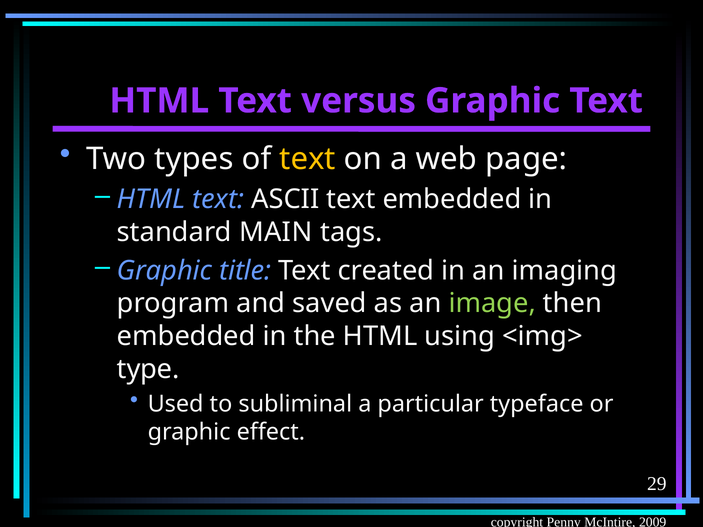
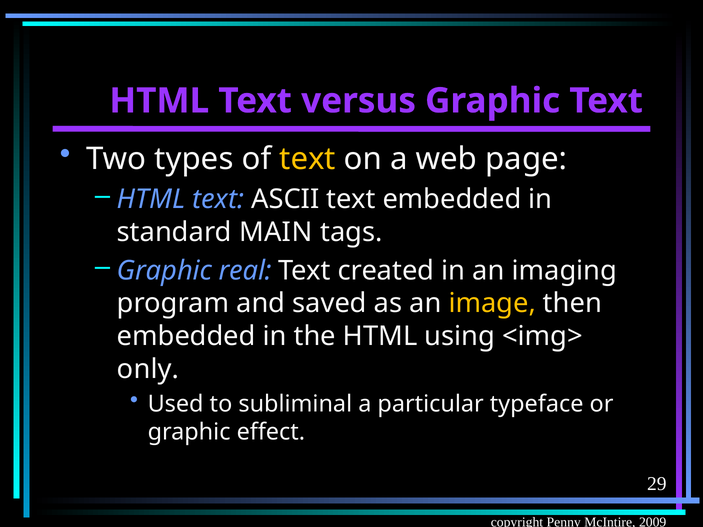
title: title -> real (245, 271)
image colour: light green -> yellow (492, 304)
type: type -> only (148, 369)
